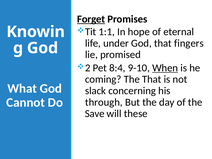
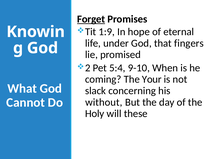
1:1: 1:1 -> 1:9 (107, 32)
8:4: 8:4 -> 5:4 (117, 68)
When underline: present -> none (165, 68)
The That: That -> Your (152, 79)
through: through -> without (104, 102)
Save: Save -> Holy (95, 114)
